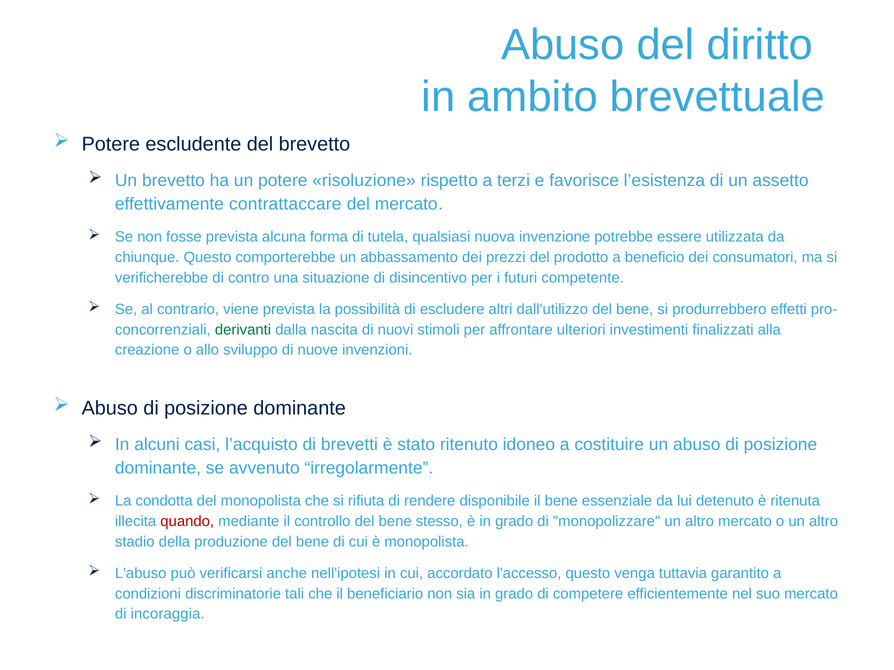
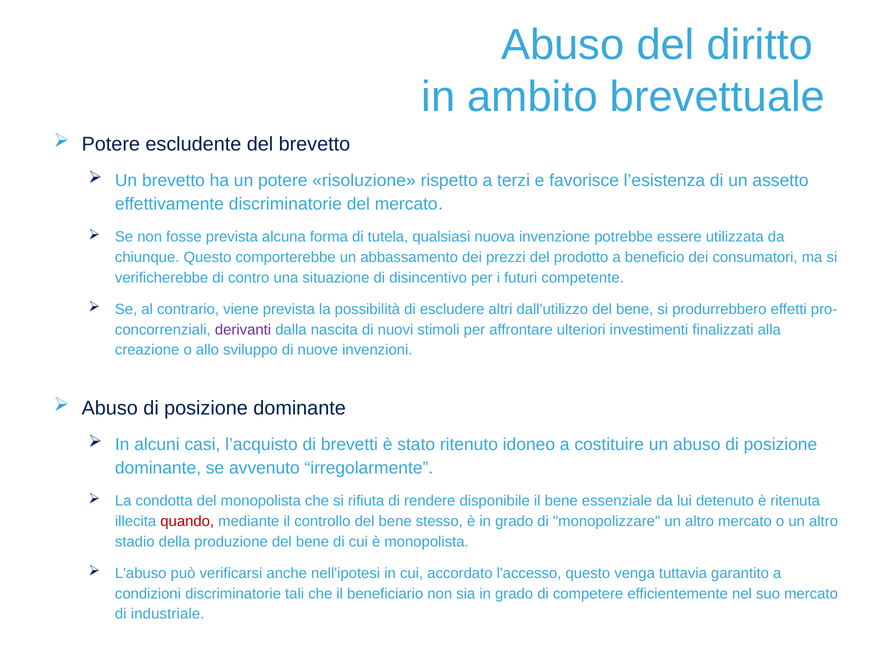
effettivamente contrattaccare: contrattaccare -> discriminatorie (285, 204)
derivanti colour: green -> purple (243, 330)
incoraggia: incoraggia -> industriale (168, 614)
